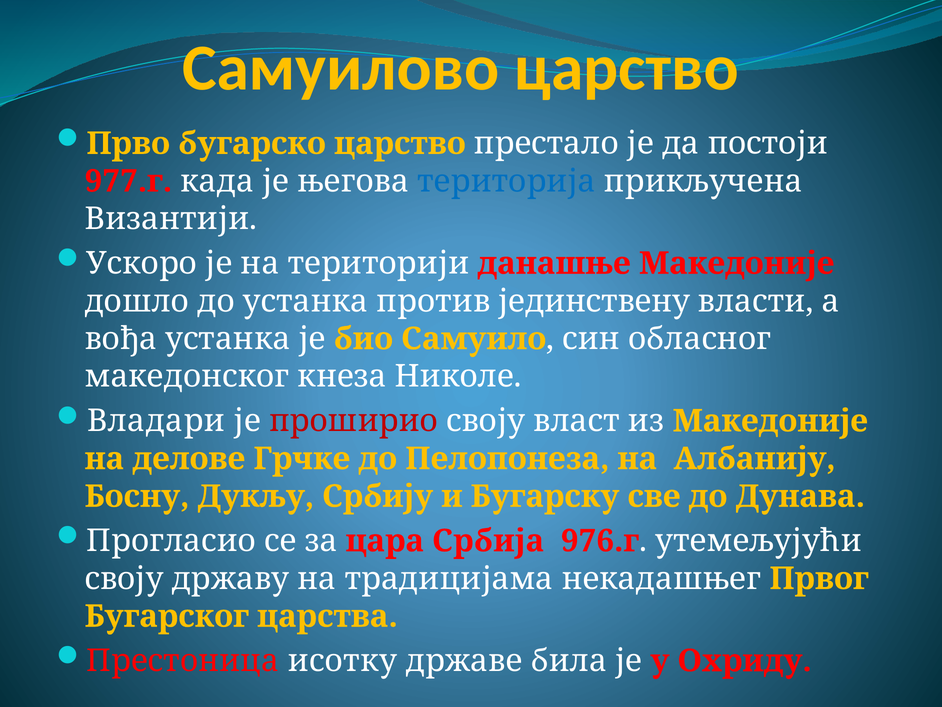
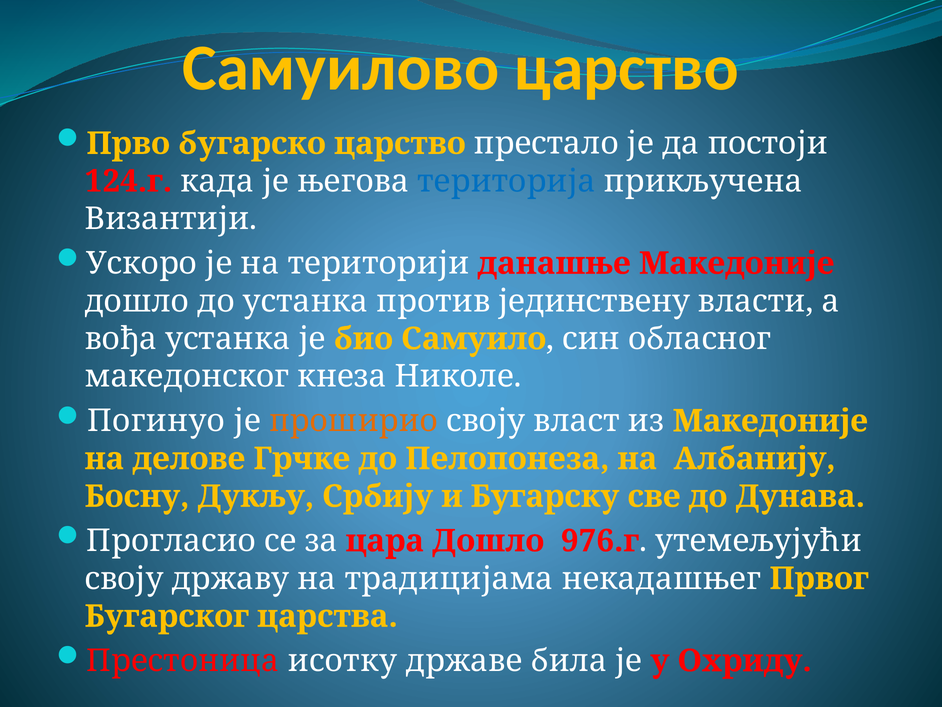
977.г: 977.г -> 124.г (128, 181)
Владари: Владари -> Погинуо (156, 421)
проширио colour: red -> orange (354, 421)
цара Србија: Србија -> Дошло (488, 541)
